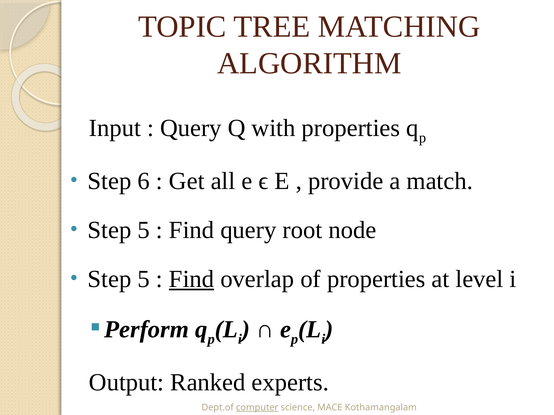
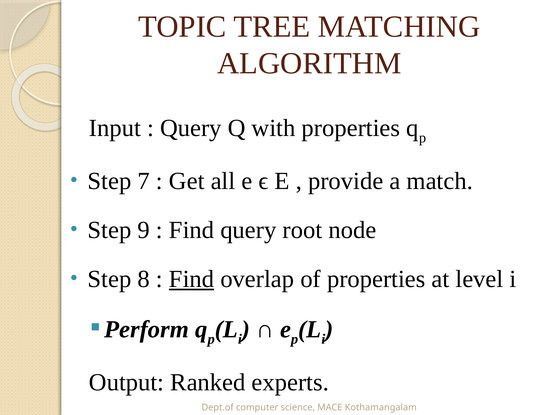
6: 6 -> 7 (144, 181)
5: 5 -> 9 (144, 230)
5: 5 -> 8 (144, 279)
computer underline: present -> none (257, 408)
